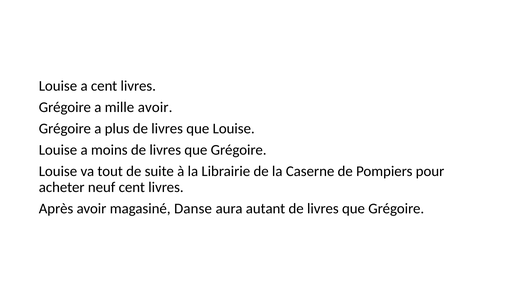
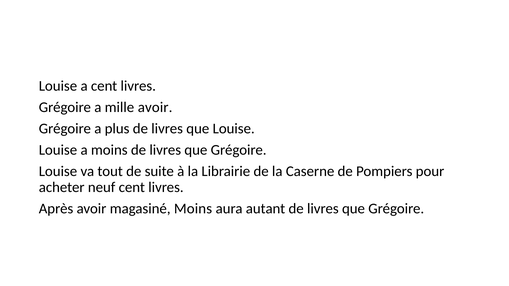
magasiné Danse: Danse -> Moins (193, 209)
